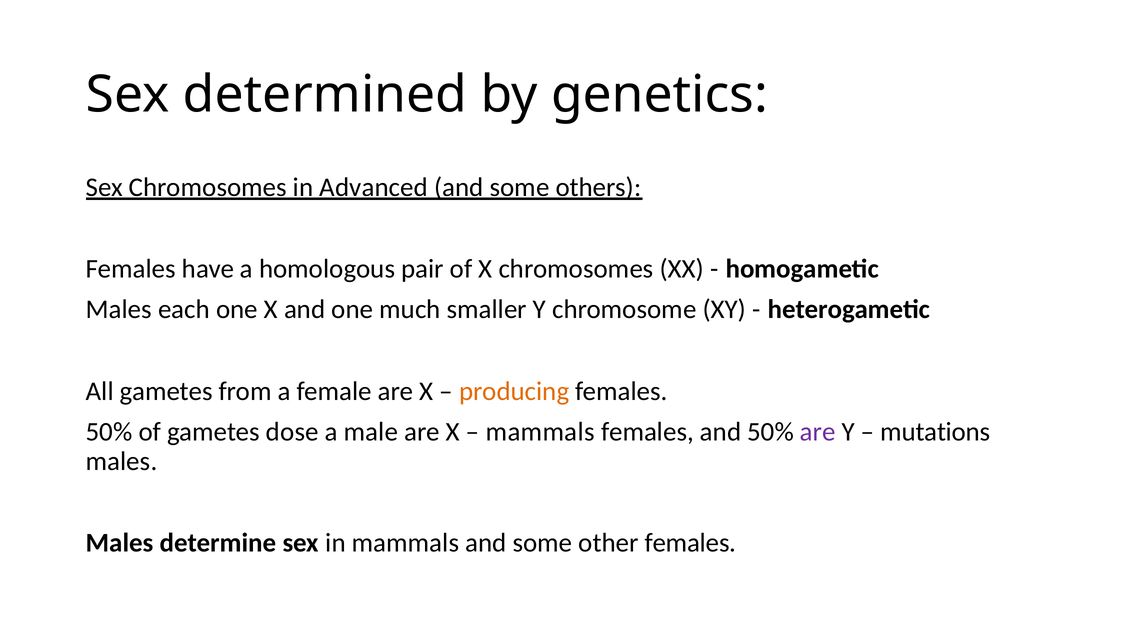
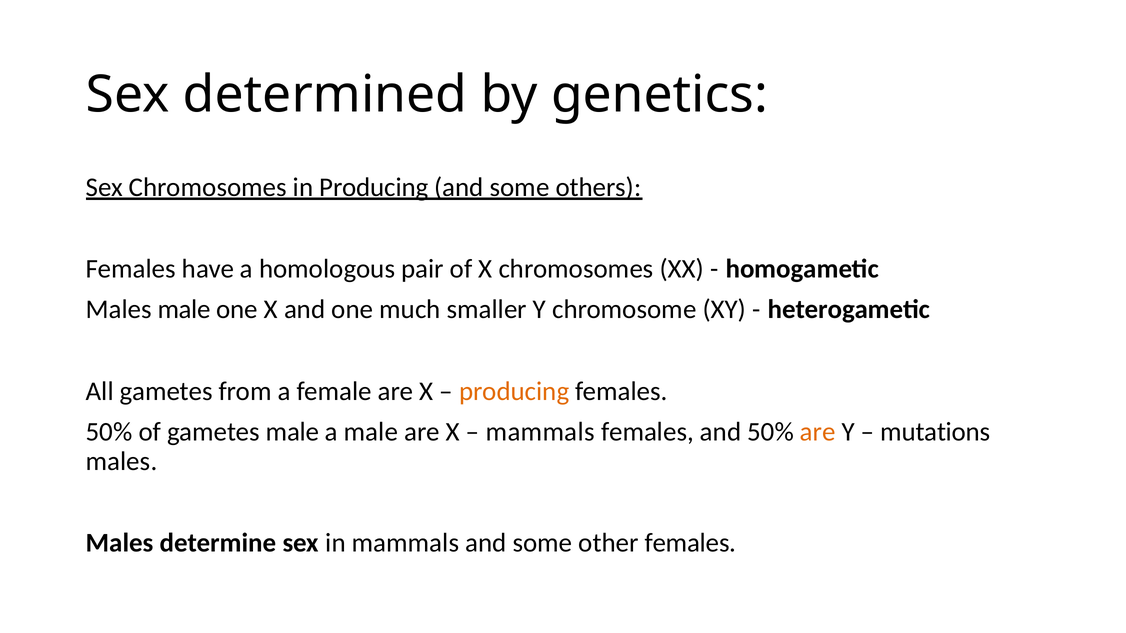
in Advanced: Advanced -> Producing (374, 187)
Males each: each -> male (184, 310)
gametes dose: dose -> male (292, 432)
are colour: purple -> orange (818, 432)
